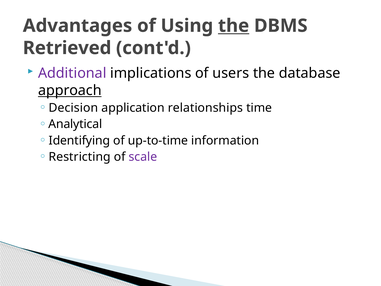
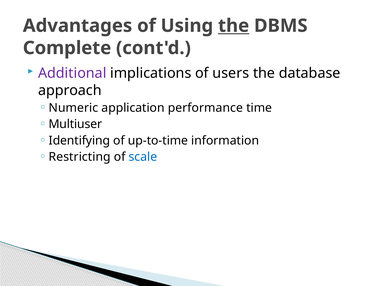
Retrieved: Retrieved -> Complete (67, 48)
approach underline: present -> none (70, 90)
Decision: Decision -> Numeric (73, 108)
relationships: relationships -> performance (205, 108)
Analytical: Analytical -> Multiuser (75, 124)
scale colour: purple -> blue (143, 157)
